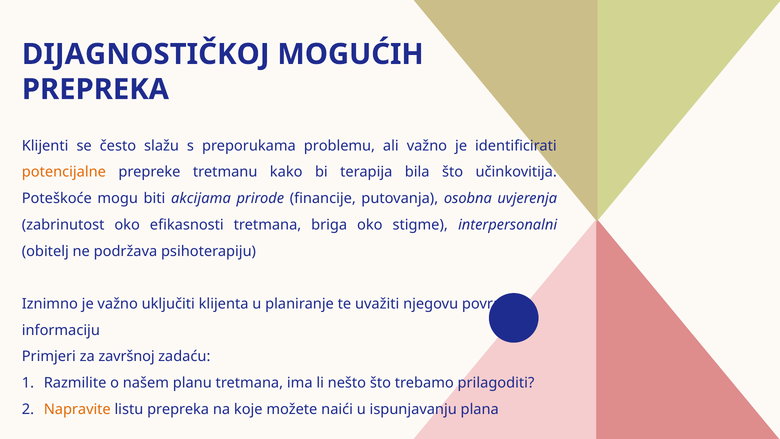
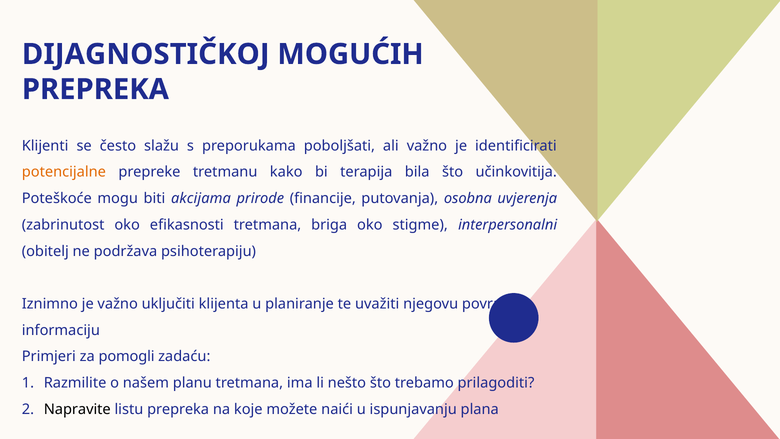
problemu: problemu -> poboljšati (339, 146)
završnoj: završnoj -> pomogli (127, 356)
Napravite colour: orange -> black (77, 409)
